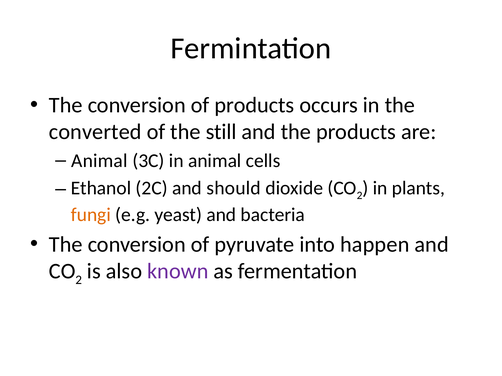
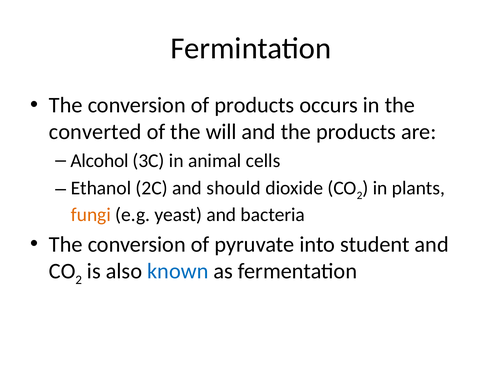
still: still -> will (221, 132)
Animal: Animal -> Alcohol (100, 161)
happen: happen -> student (375, 245)
known colour: purple -> blue (178, 271)
